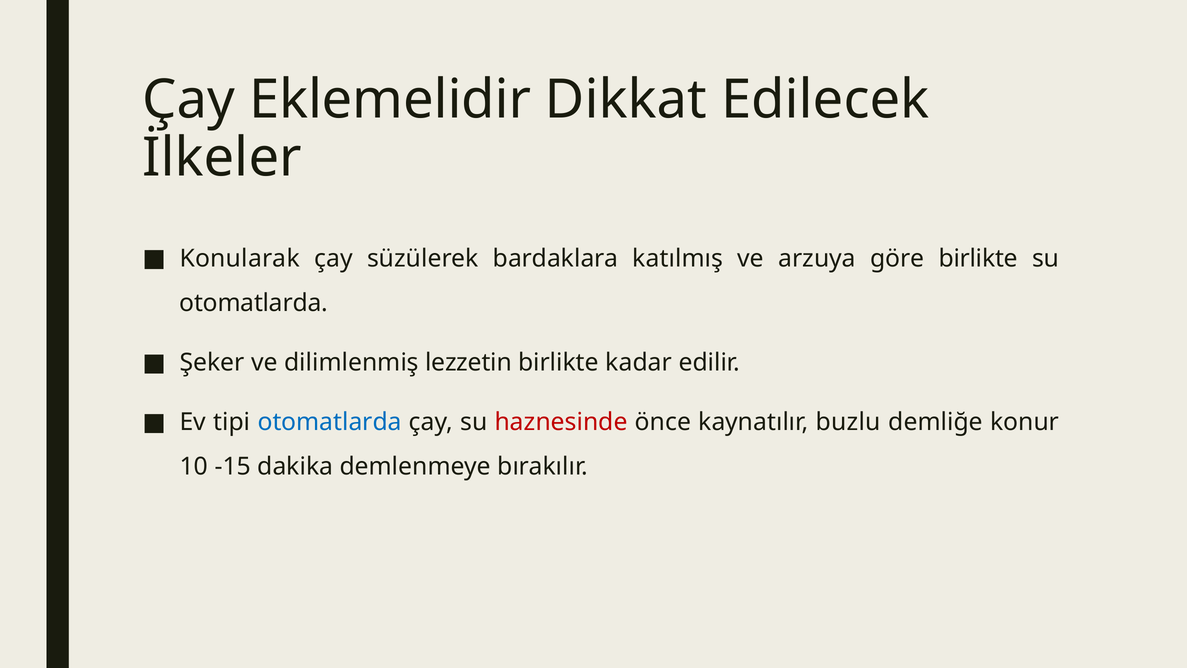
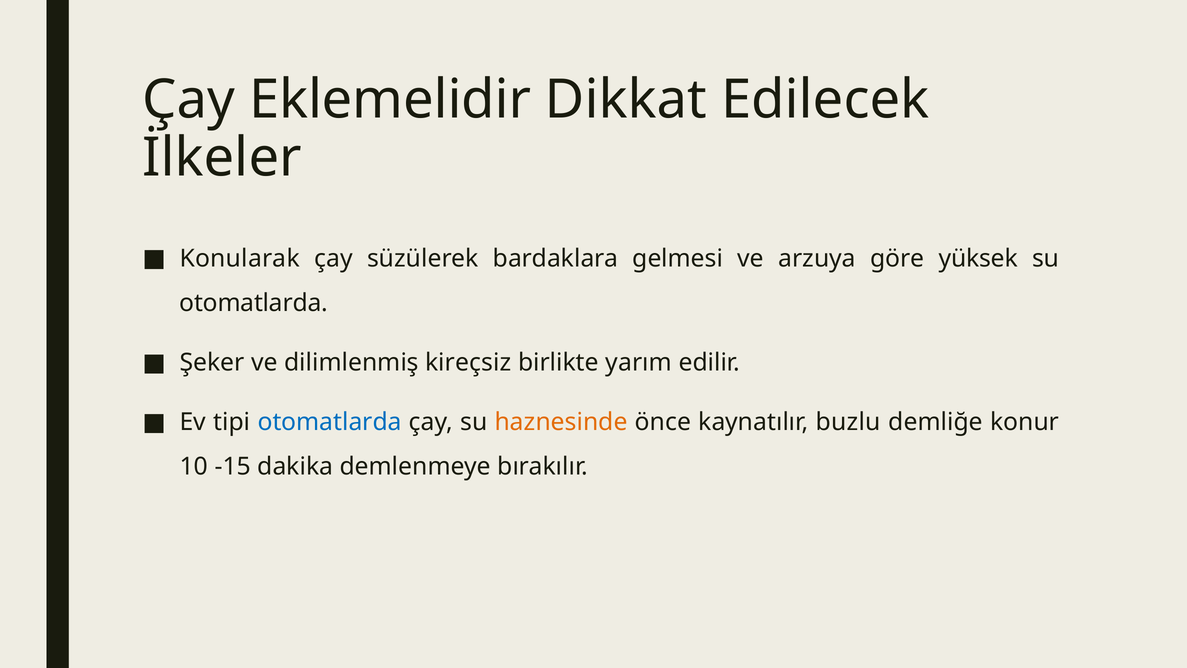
katılmış: katılmış -> gelmesi (678, 258)
göre birlikte: birlikte -> yüksek (978, 258)
lezzetin: lezzetin -> kireçsiz (468, 363)
kadar: kadar -> yarım (639, 363)
haznesinde colour: red -> orange (561, 422)
